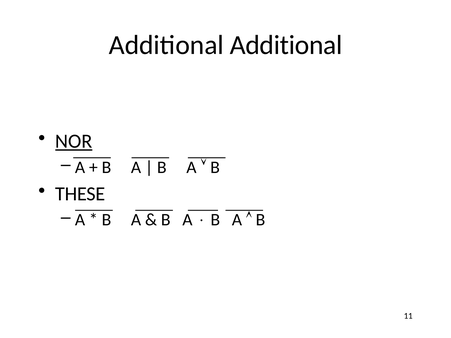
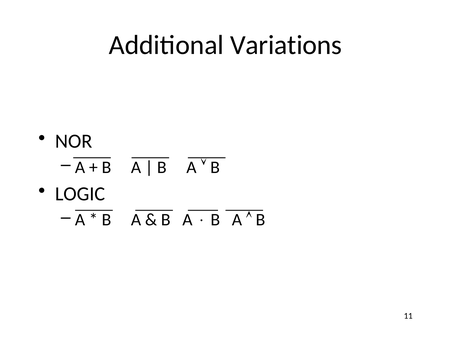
Additional Additional: Additional -> Variations (286, 45)
NOR underline: present -> none (74, 141)
THESE: THESE -> LOGIC (80, 194)
